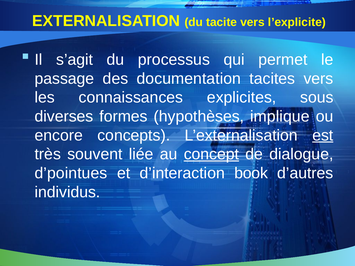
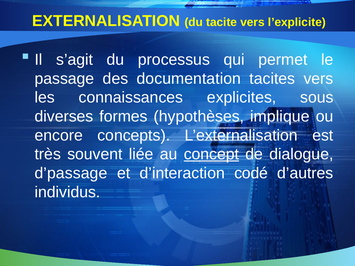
est underline: present -> none (323, 135)
d’pointues: d’pointues -> d’passage (71, 173)
book: book -> codé (251, 173)
